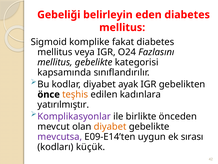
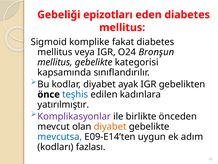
belirleyin: belirleyin -> epizotları (108, 15)
Fazlasını: Fazlasını -> Bronşun (156, 52)
teşhis colour: orange -> blue (75, 94)
mevcutsa colour: purple -> blue (60, 136)
sırası: sırası -> adım (192, 136)
küçük: küçük -> fazlası (91, 147)
